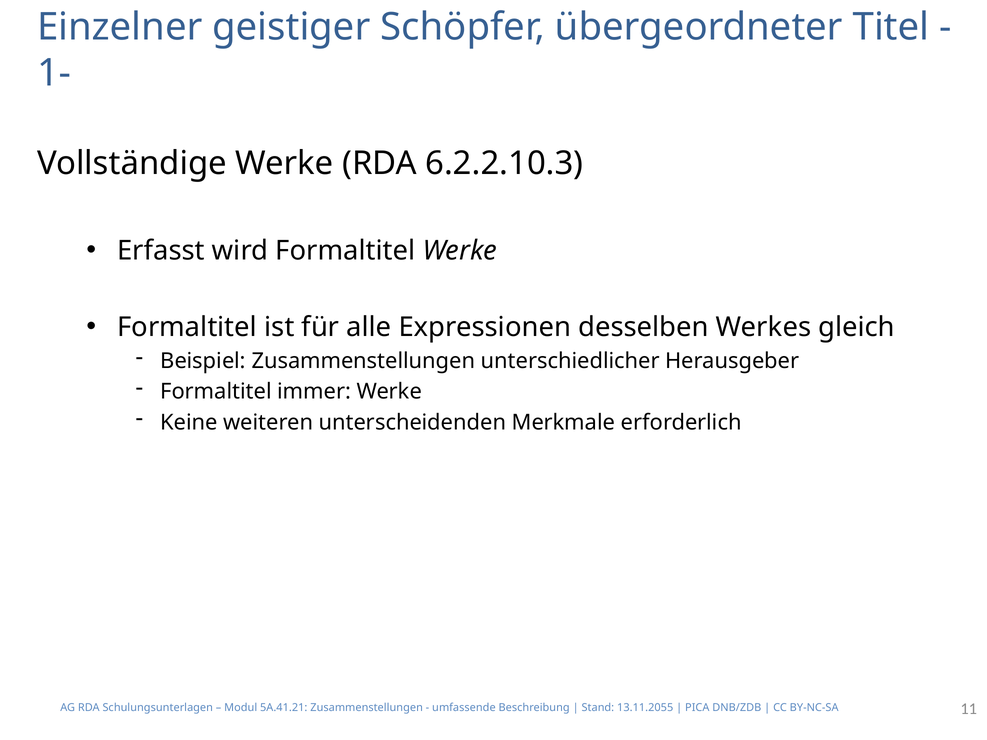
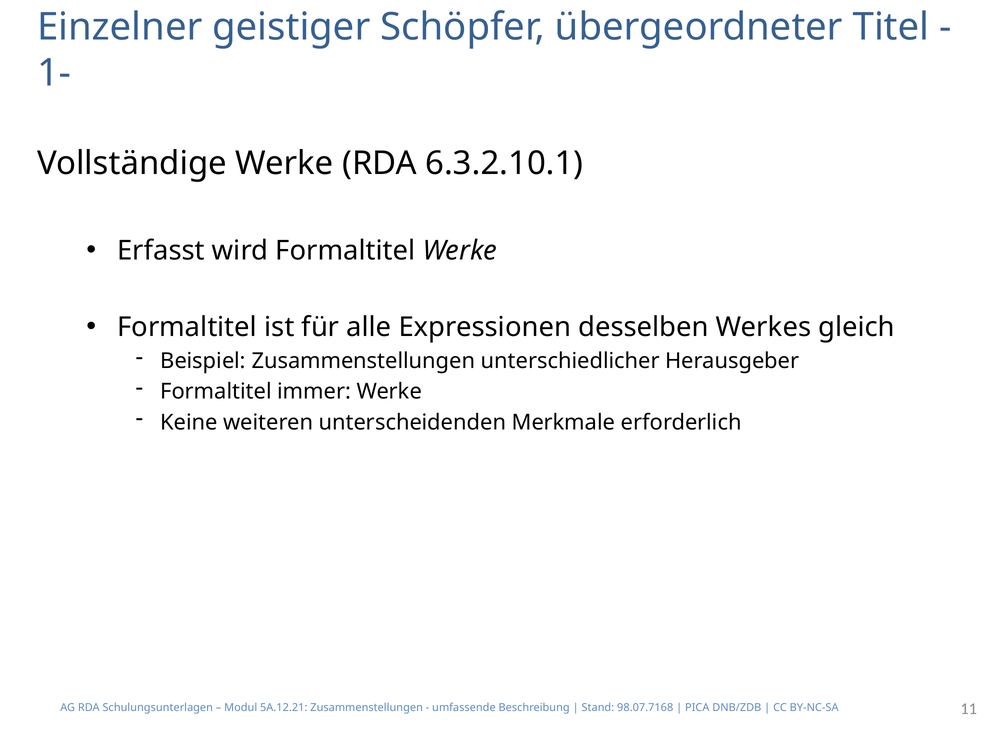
6.2.2.10.3: 6.2.2.10.3 -> 6.3.2.10.1 (504, 163)
5A.41.21: 5A.41.21 -> 5A.12.21 (284, 708)
13.11.2055: 13.11.2055 -> 98.07.7168 (645, 708)
